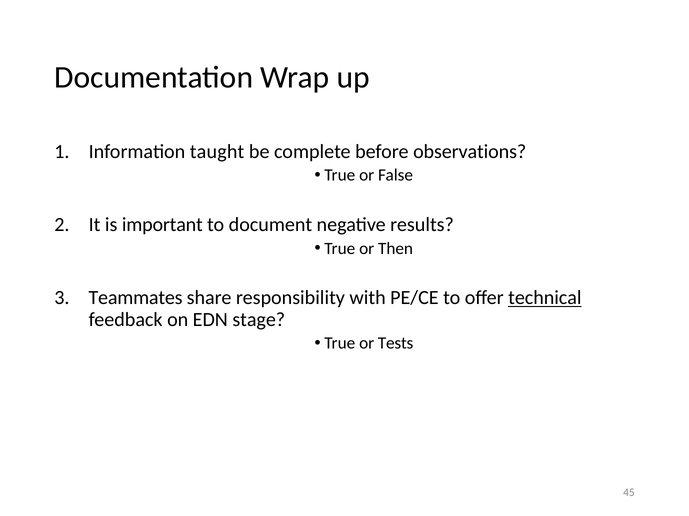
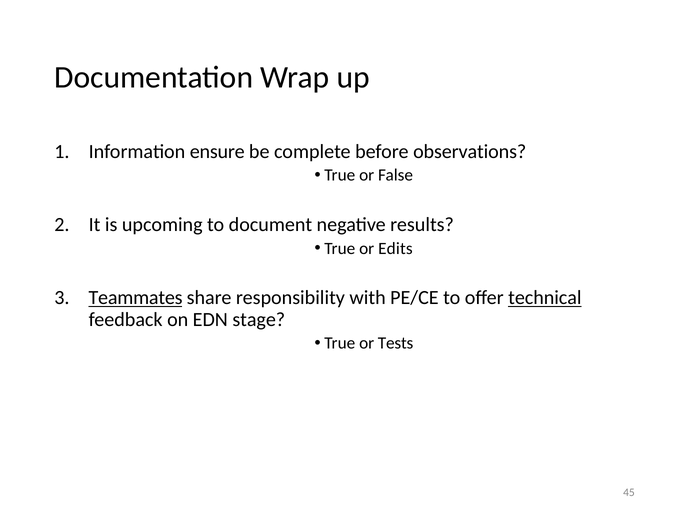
taught: taught -> ensure (217, 152)
important: important -> upcoming (162, 225)
Then: Then -> Edits (395, 249)
Teammates underline: none -> present (136, 298)
